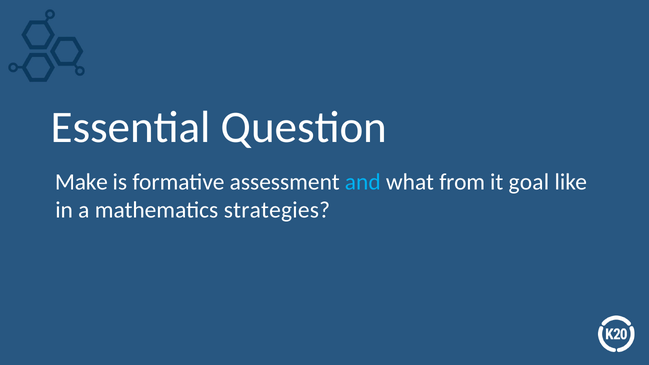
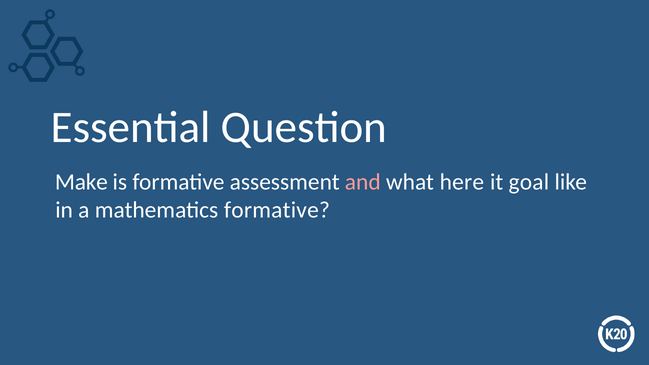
and colour: light blue -> pink (363, 182)
from: from -> here (462, 182)
mathematics strategies: strategies -> formative (277, 210)
